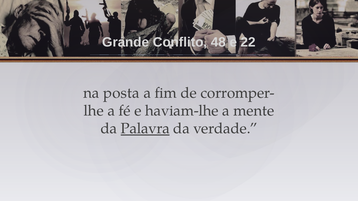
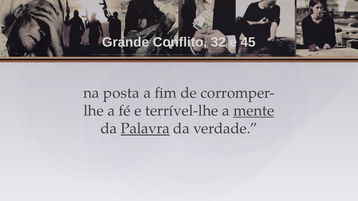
48: 48 -> 32 (218, 42)
22: 22 -> 45 (248, 42)
haviam-lhe: haviam-lhe -> terrível-lhe (182, 111)
mente underline: none -> present (254, 111)
